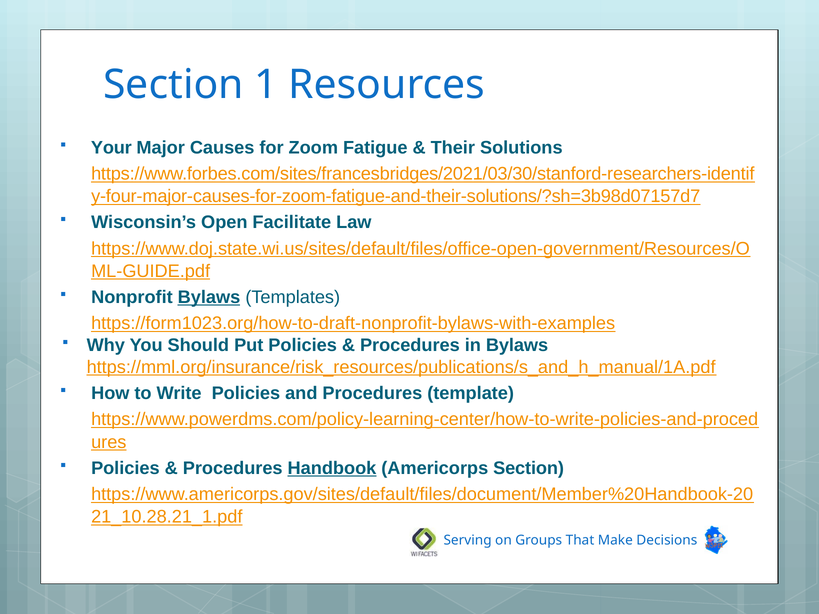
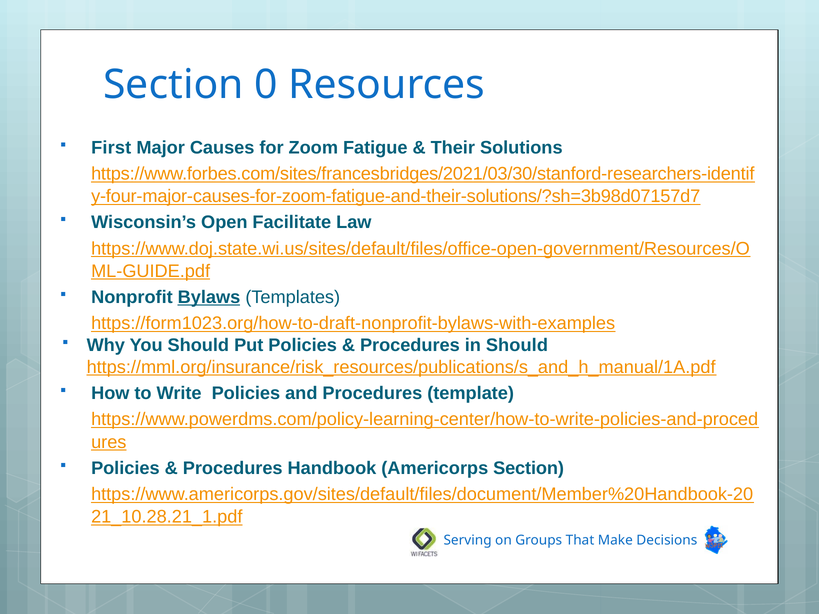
1: 1 -> 0 (266, 85)
Your: Your -> First (111, 148)
in Bylaws: Bylaws -> Should (517, 345)
Handbook underline: present -> none (332, 468)
